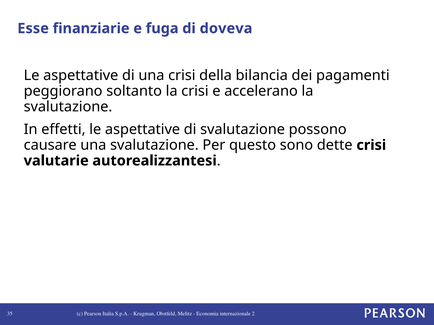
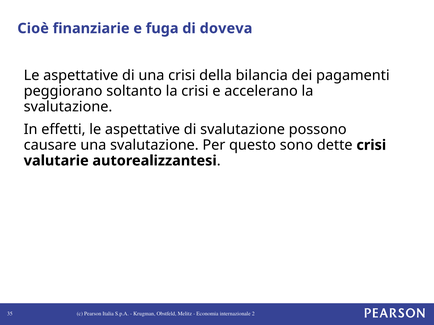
Esse: Esse -> Cioè (33, 28)
